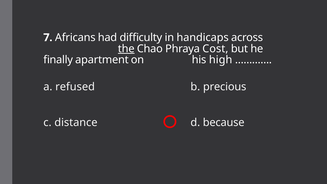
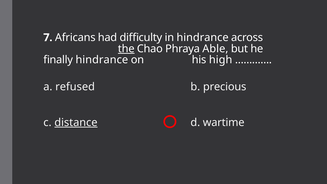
in handicaps: handicaps -> hindrance (203, 38)
Cost: Cost -> Able (215, 49)
finally apartment: apartment -> hindrance (102, 60)
distance underline: none -> present (76, 122)
because: because -> wartime (224, 122)
